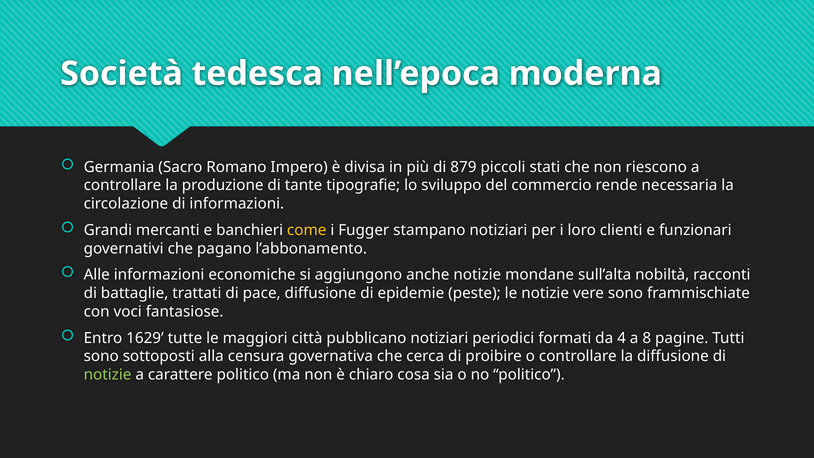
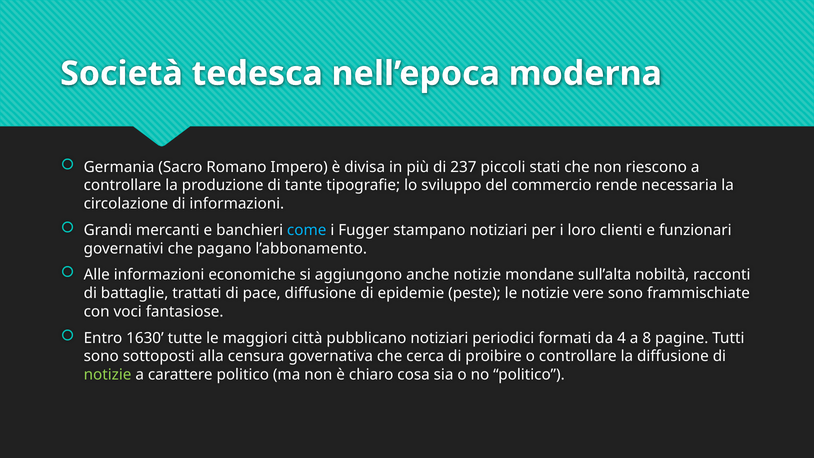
879: 879 -> 237 (463, 167)
come colour: yellow -> light blue (307, 230)
1629: 1629 -> 1630 (145, 338)
